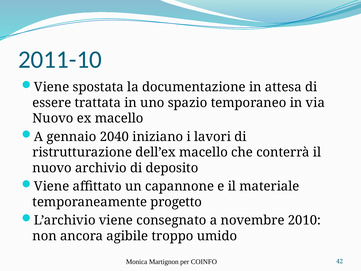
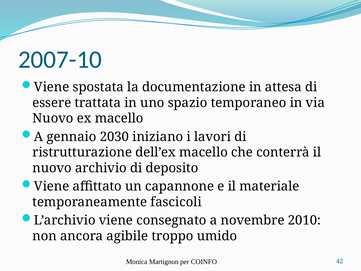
2011-10: 2011-10 -> 2007-10 (60, 60)
2040: 2040 -> 2030 (114, 137)
progetto: progetto -> fascicoli (176, 202)
